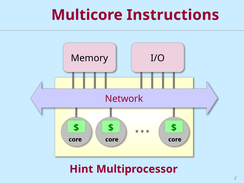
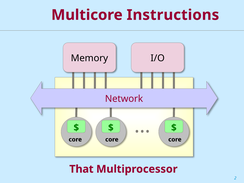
Hint: Hint -> That (81, 169)
